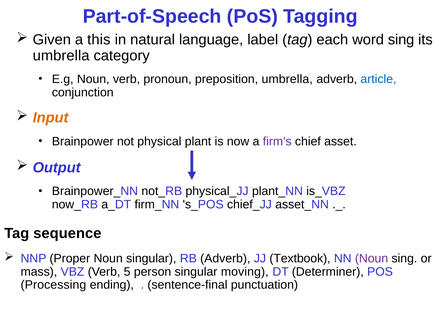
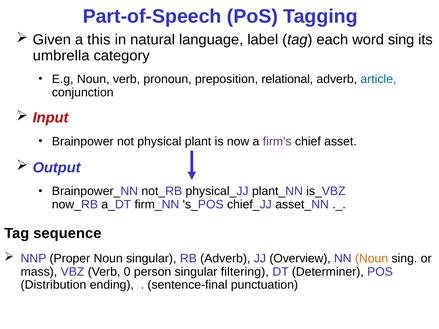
preposition umbrella: umbrella -> relational (287, 79)
Input colour: orange -> red (51, 118)
Textbook: Textbook -> Overview (300, 259)
Noun colour: purple -> orange (372, 259)
5: 5 -> 0 (127, 272)
moving: moving -> filtering (245, 272)
Processing: Processing -> Distribution (53, 285)
